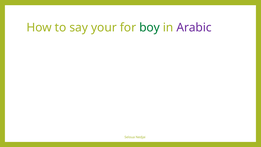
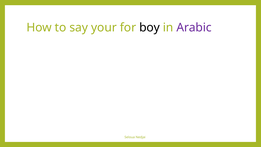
boy colour: green -> black (150, 27)
